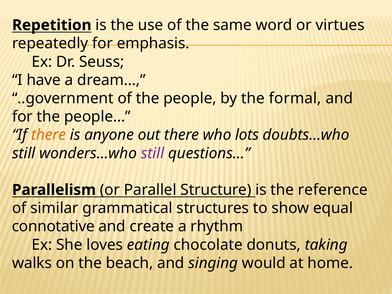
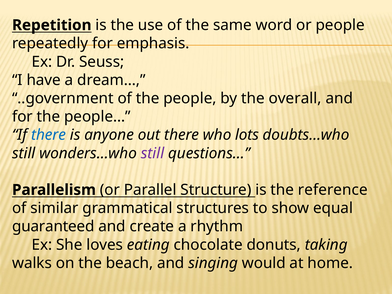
or virtues: virtues -> people (340, 25)
formal: formal -> overall (295, 98)
there colour: orange -> blue (49, 135)
connotative: connotative -> guaranteed (53, 226)
